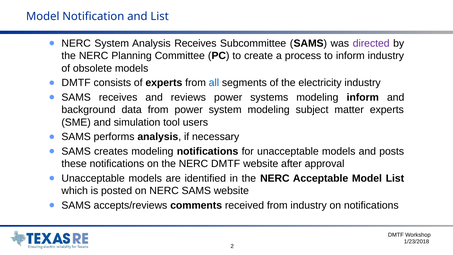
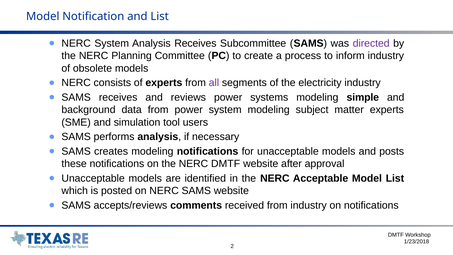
DMTF: DMTF -> NERC (76, 83)
all colour: blue -> purple (214, 83)
modeling inform: inform -> simple (363, 97)
